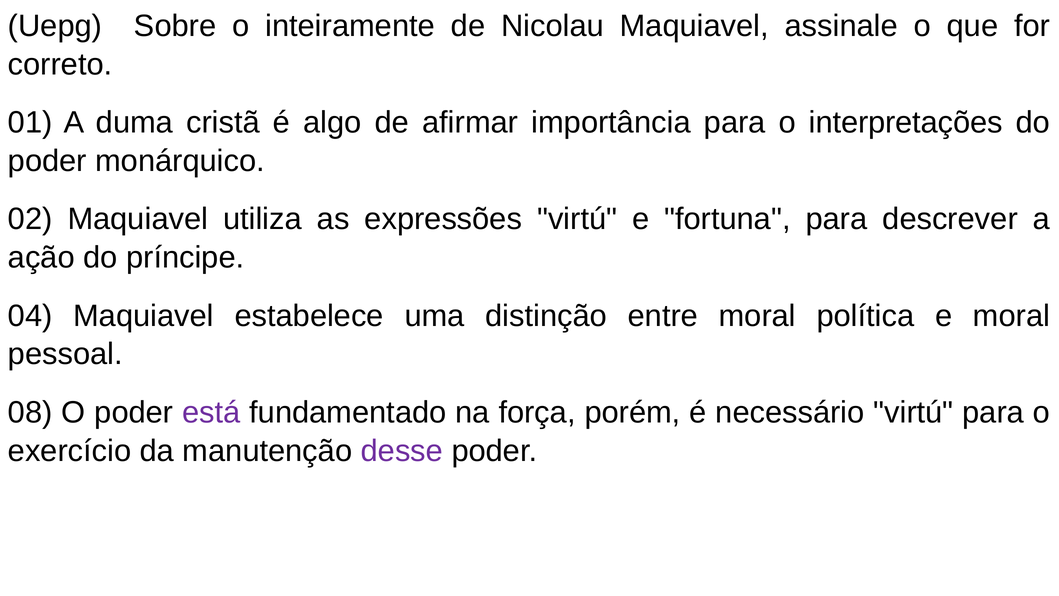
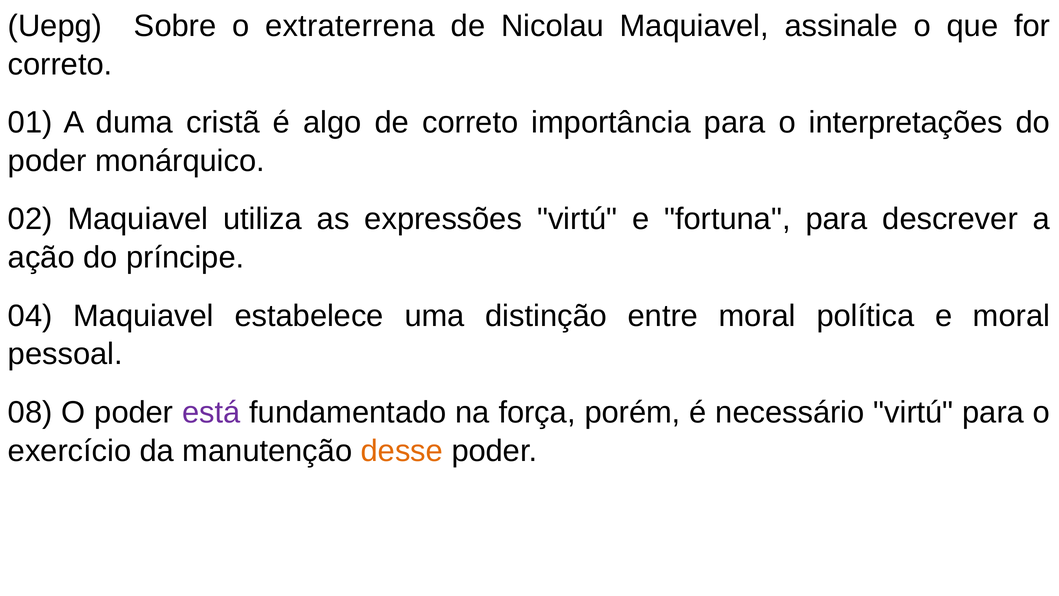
inteiramente: inteiramente -> extraterrena (350, 26)
de afirmar: afirmar -> correto (470, 123)
desse colour: purple -> orange (402, 451)
